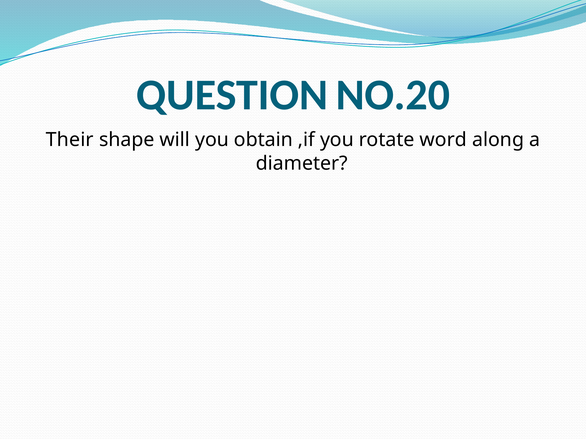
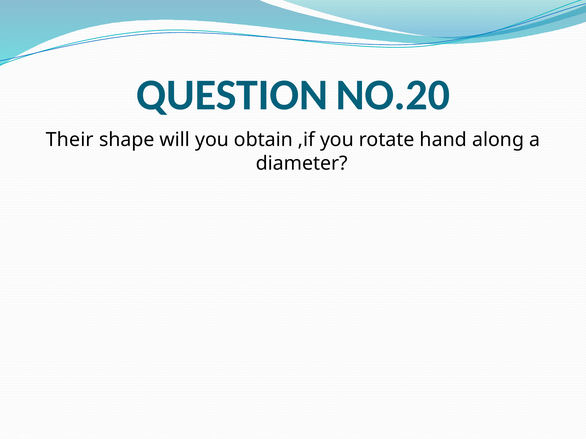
word: word -> hand (443, 140)
